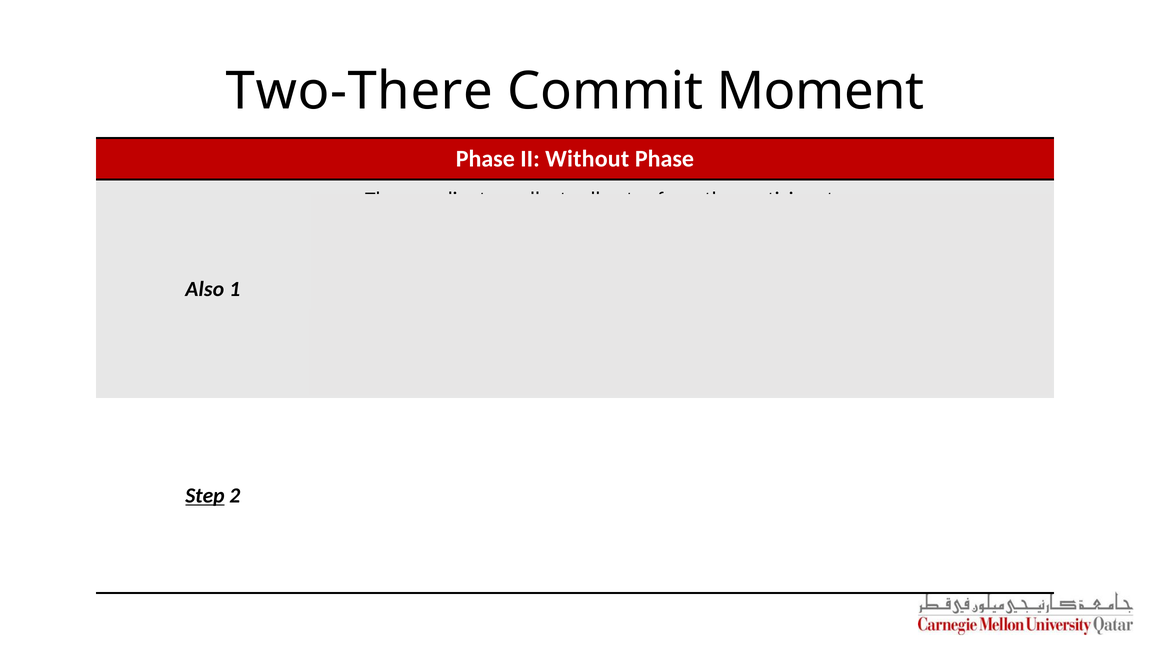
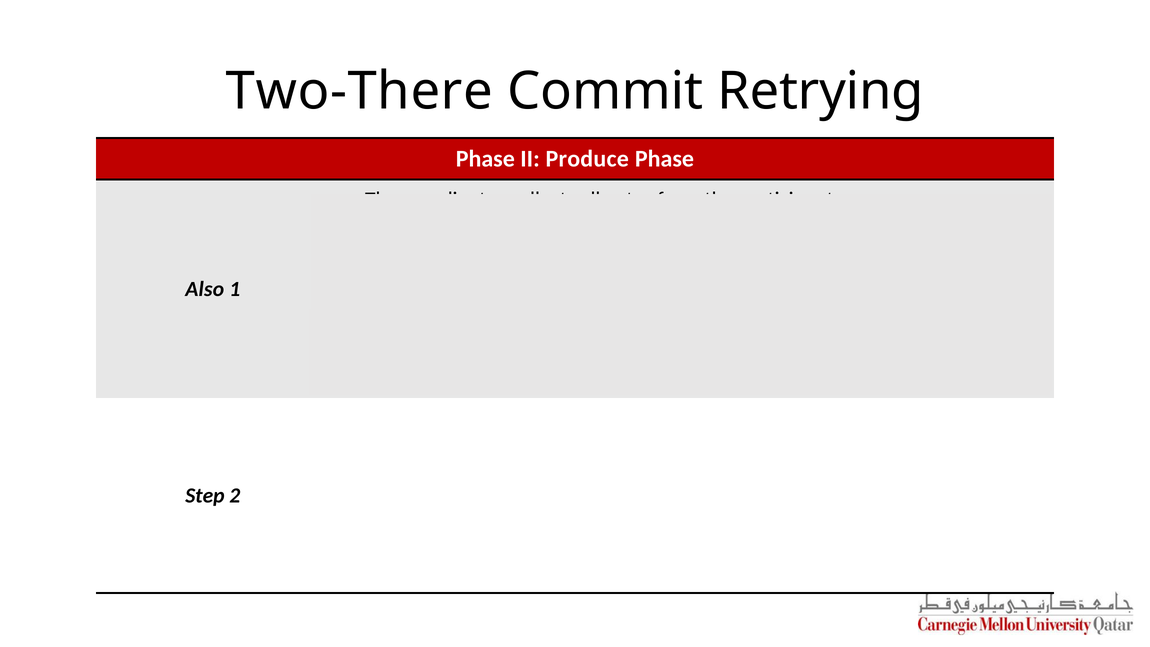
Moment: Moment -> Retrying (820, 91)
Without: Without -> Produce (587, 159)
Step underline: present -> none (205, 496)
